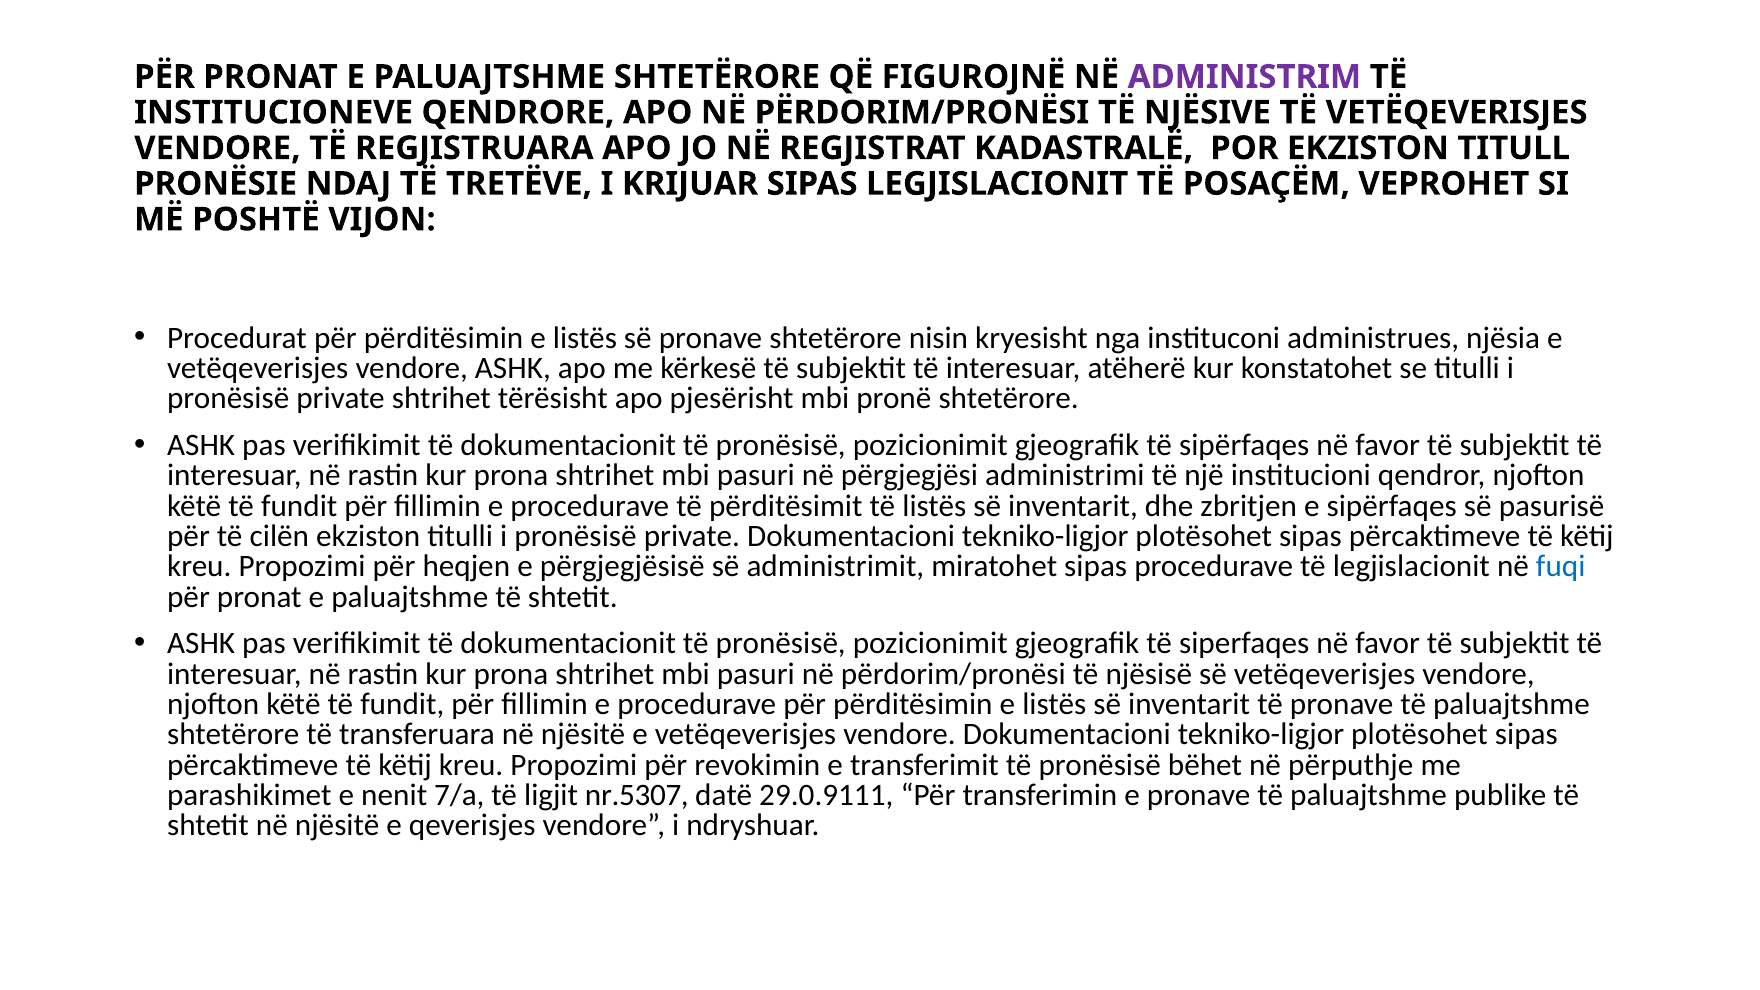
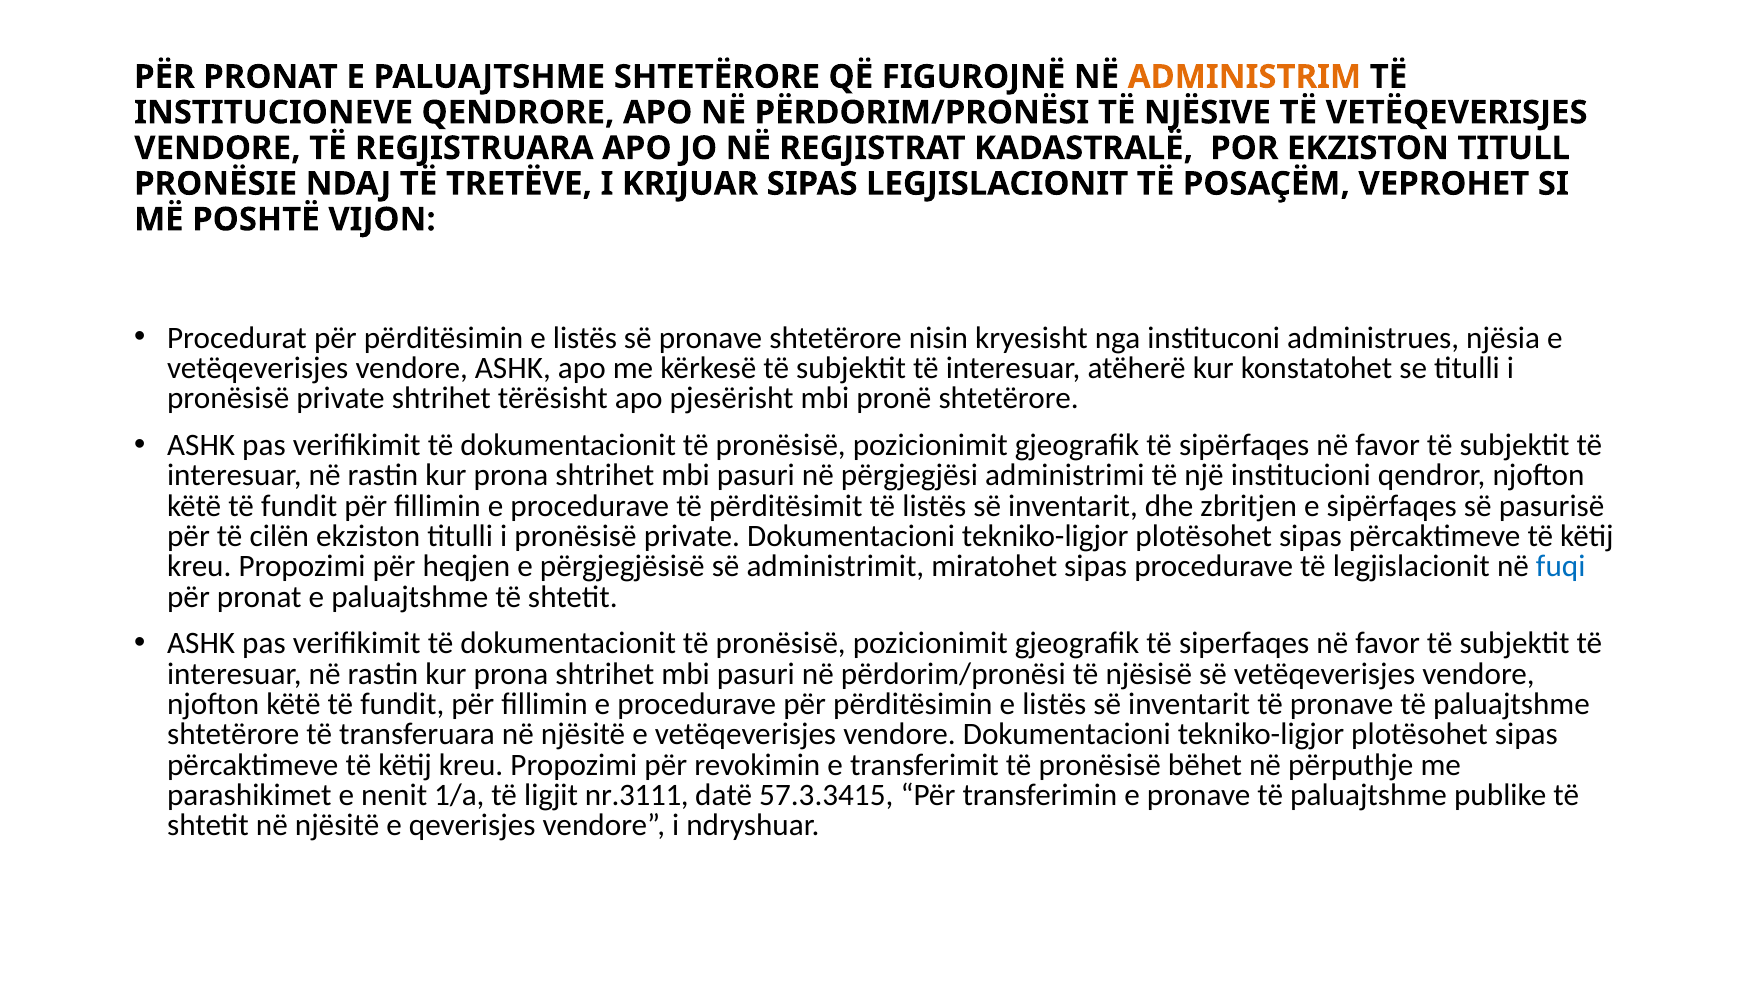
ADMINISTRIM colour: purple -> orange (1244, 77)
7/a: 7/a -> 1/a (459, 795)
nr.5307: nr.5307 -> nr.3111 (637, 795)
29.0.9111: 29.0.9111 -> 57.3.3415 (826, 795)
